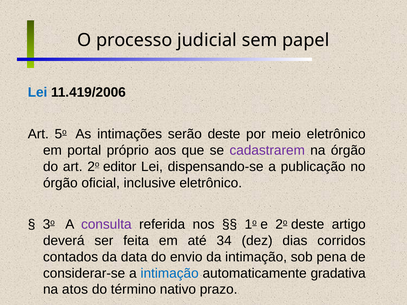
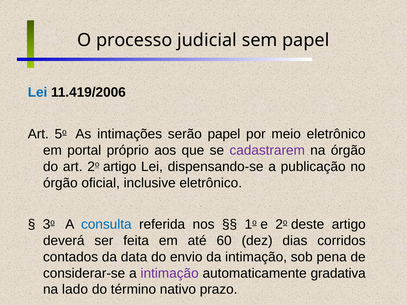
serão deste: deste -> papel (224, 134)
2o editor: editor -> artigo (120, 167)
consulta colour: purple -> blue (106, 225)
34: 34 -> 60 (224, 241)
intimação colour: blue -> purple (170, 273)
atos: atos -> lado (75, 290)
